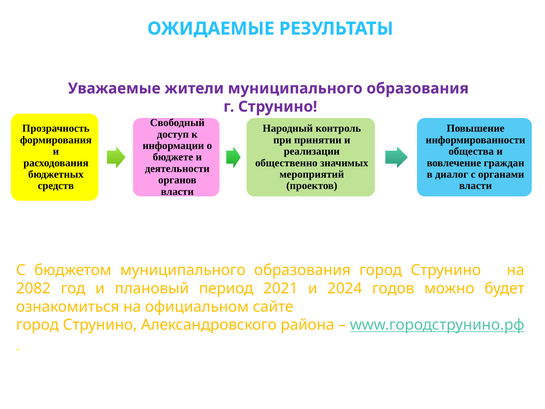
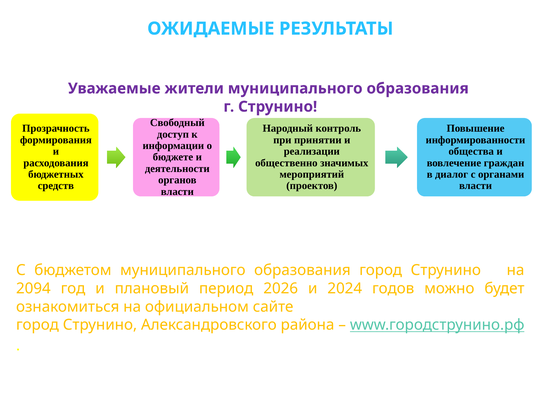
2082: 2082 -> 2094 (33, 288)
2021: 2021 -> 2026 (281, 288)
